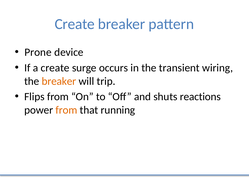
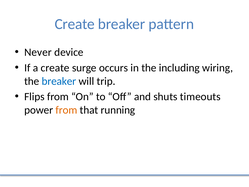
Prone: Prone -> Never (38, 52)
transient: transient -> including (179, 68)
breaker colour: orange -> blue (59, 81)
reactions: reactions -> timeouts (200, 97)
